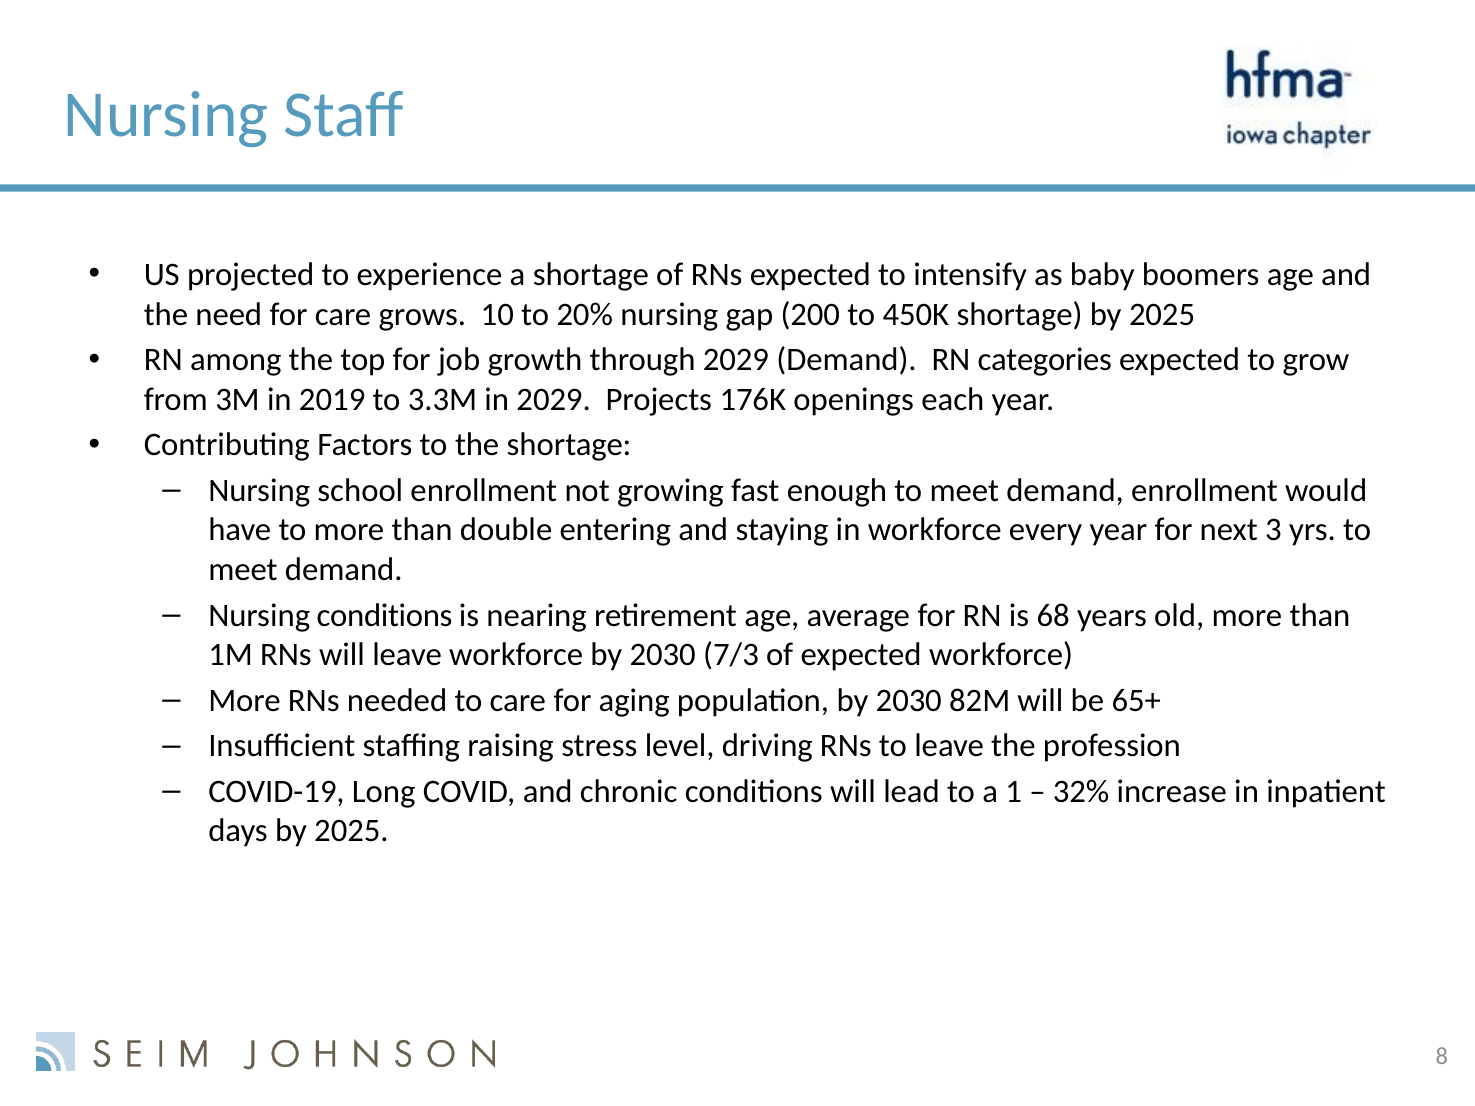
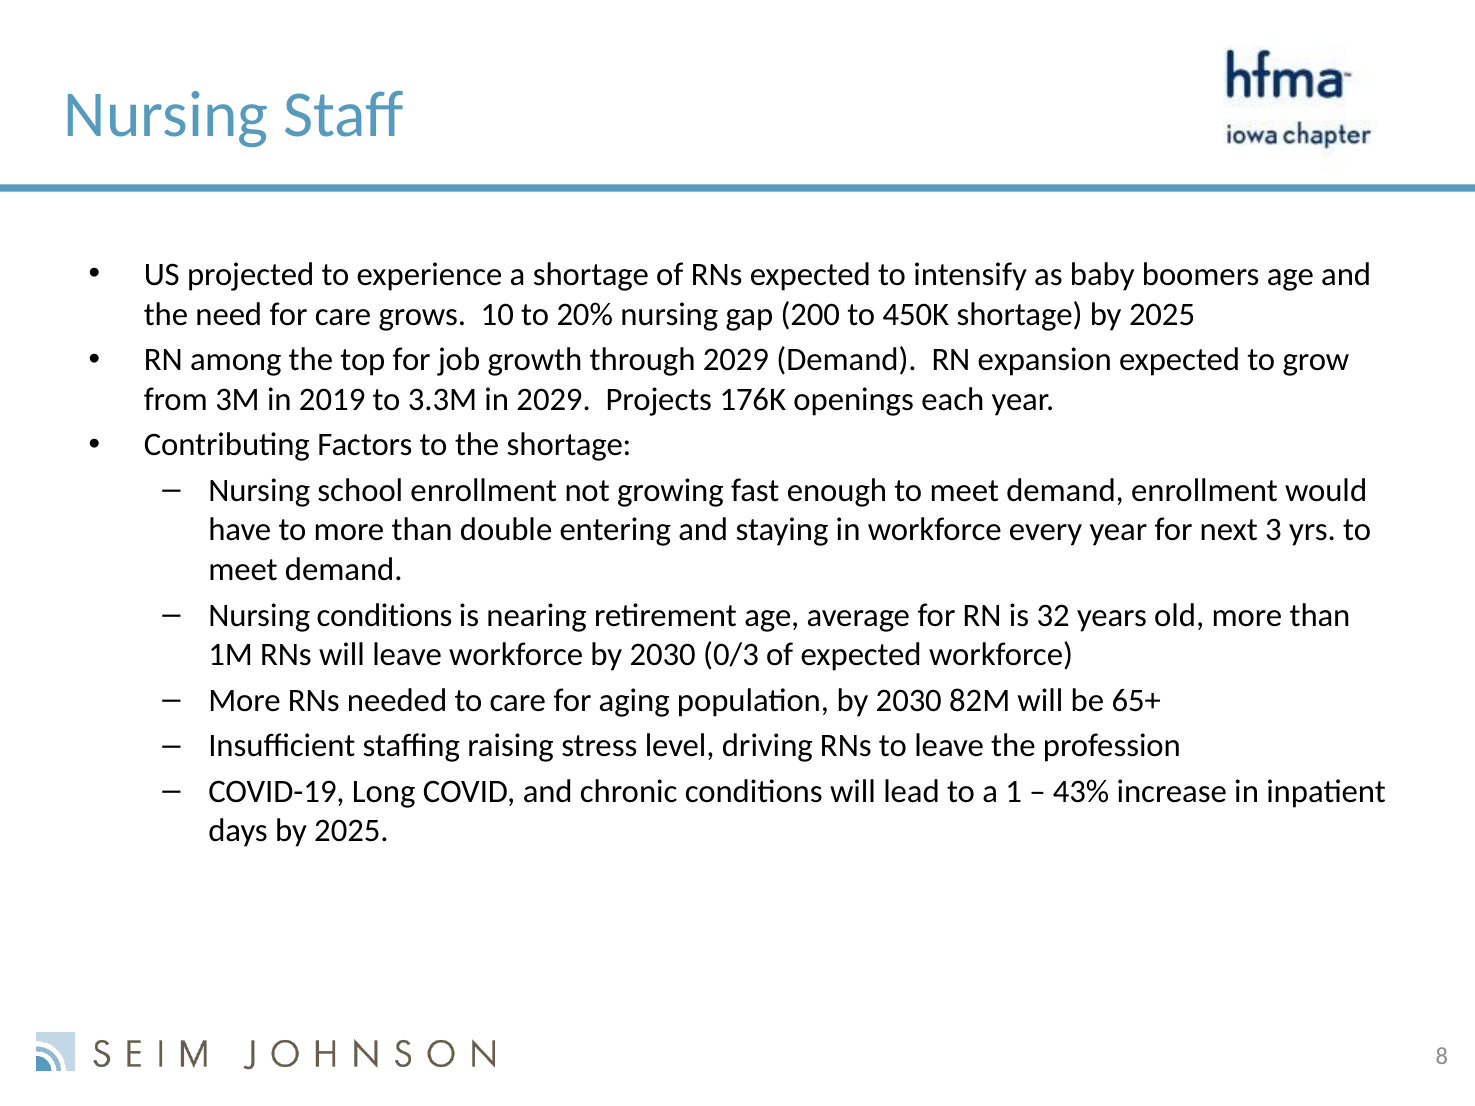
categories: categories -> expansion (1045, 360)
68: 68 -> 32 (1053, 615)
7/3: 7/3 -> 0/3 (731, 655)
32%: 32% -> 43% (1081, 792)
